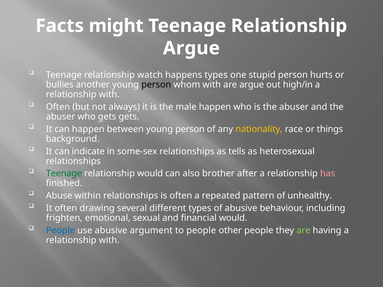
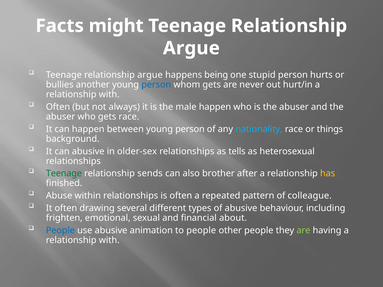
watch: watch -> argue (150, 75)
happens types: types -> being (216, 75)
person colour: black -> blue (156, 85)
whom with: with -> gets (212, 85)
are argue: argue -> never (252, 85)
high/in: high/in -> hurt/in (298, 85)
gets gets: gets -> race (129, 117)
nationality colour: yellow -> light blue (259, 129)
can indicate: indicate -> abusive (88, 151)
some-sex: some-sex -> older-sex (137, 151)
relationship would: would -> sends (150, 174)
has colour: pink -> yellow (328, 174)
unhealthy: unhealthy -> colleague (310, 196)
financial would: would -> about (233, 218)
argument: argument -> animation (151, 231)
